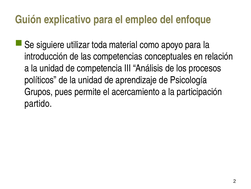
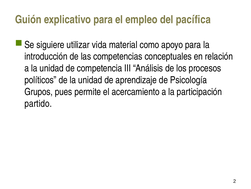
enfoque: enfoque -> pacífica (193, 19)
toda: toda -> vida (99, 45)
